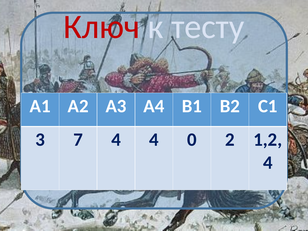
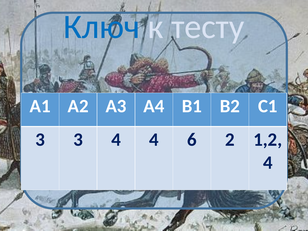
Ключ colour: red -> blue (102, 27)
3 7: 7 -> 3 (78, 140)
0: 0 -> 6 (192, 140)
